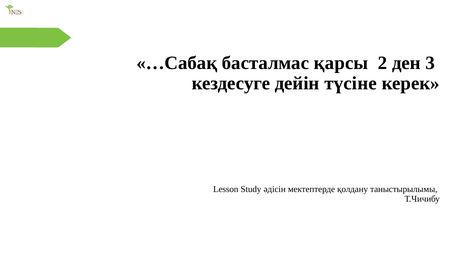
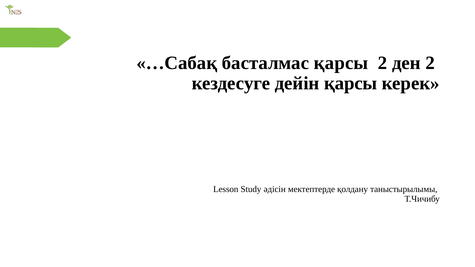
ден 3: 3 -> 2 (430, 63)
дейін түсіне: түсіне -> қарсы (351, 83)
